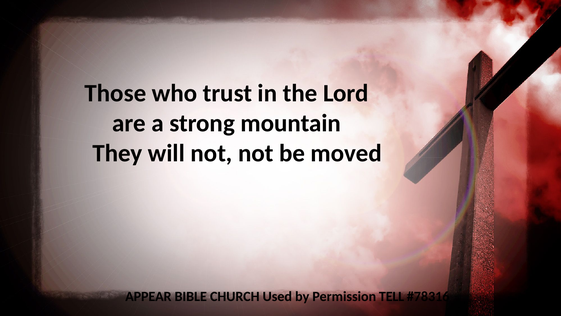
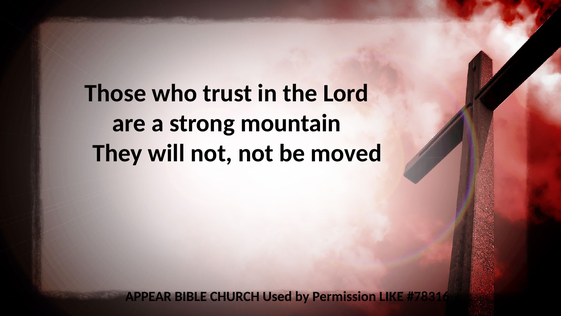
TELL: TELL -> LIKE (391, 296)
